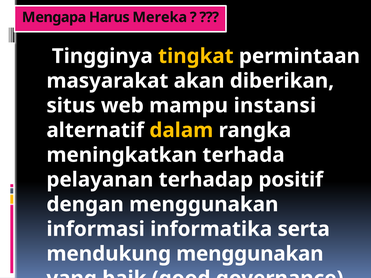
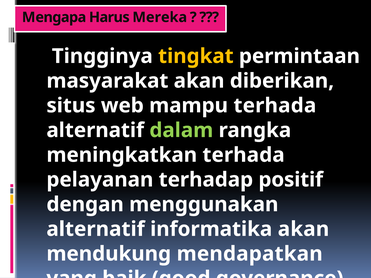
mampu instansi: instansi -> terhada (275, 106)
dalam colour: yellow -> light green (181, 130)
informasi: informasi -> alternatif (96, 229)
informatika serta: serta -> akan (303, 229)
mendukung menggunakan: menggunakan -> mendapatkan (250, 254)
